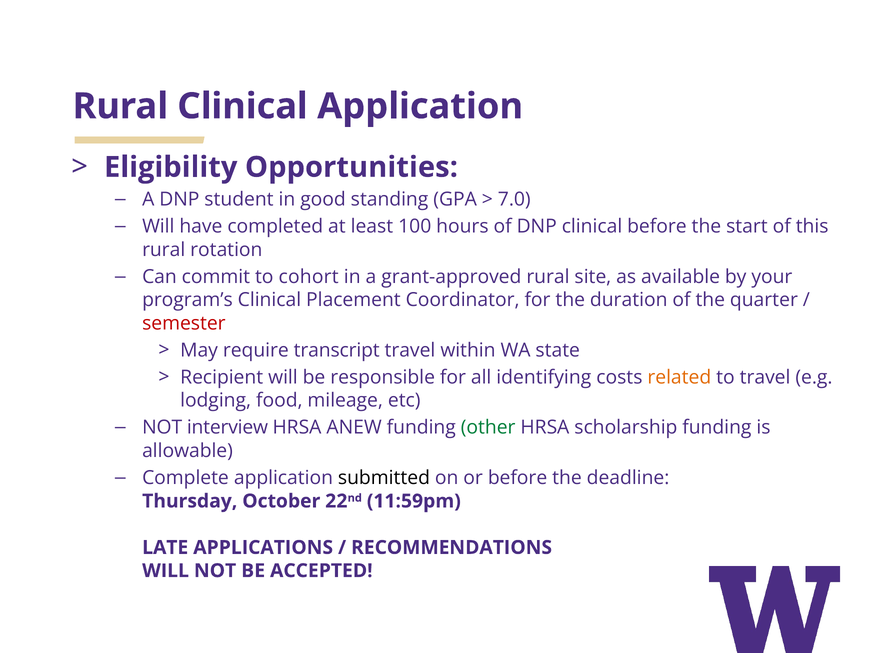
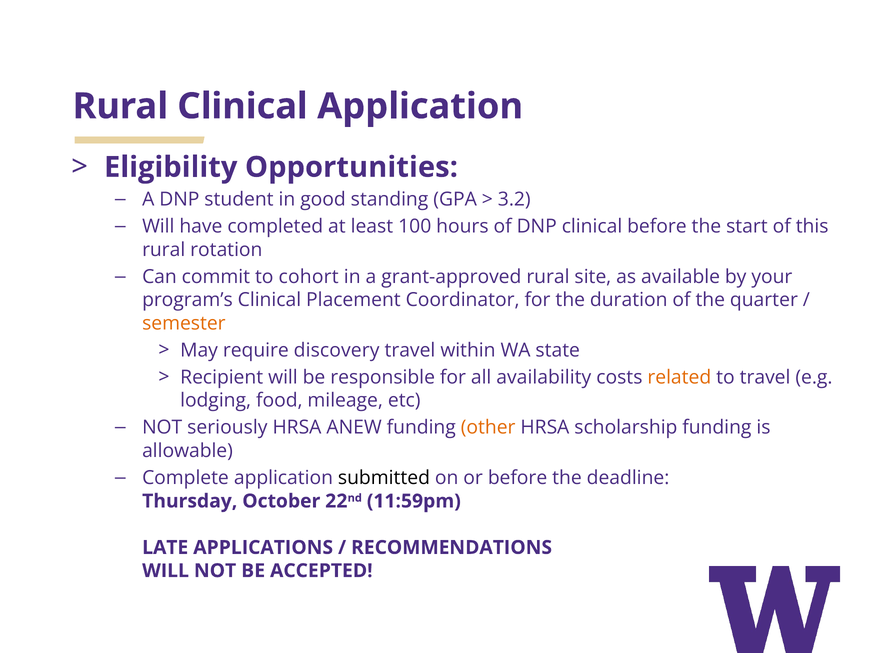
7.0: 7.0 -> 3.2 (514, 199)
semester colour: red -> orange (184, 323)
transcript: transcript -> discovery (337, 350)
identifying: identifying -> availability (544, 377)
interview: interview -> seriously (227, 428)
other colour: green -> orange (488, 428)
